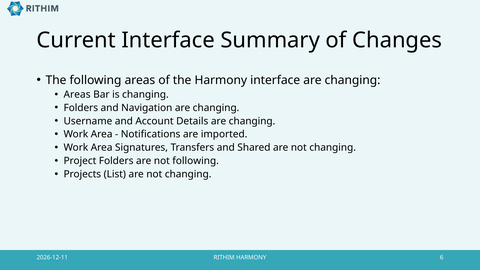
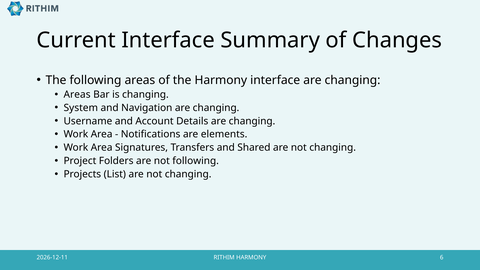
Folders: Folders -> System (81, 108)
imported: imported -> elements (224, 134)
